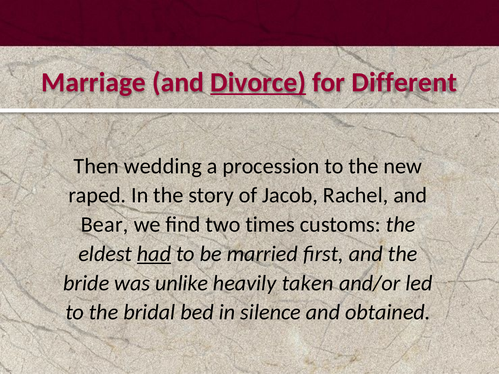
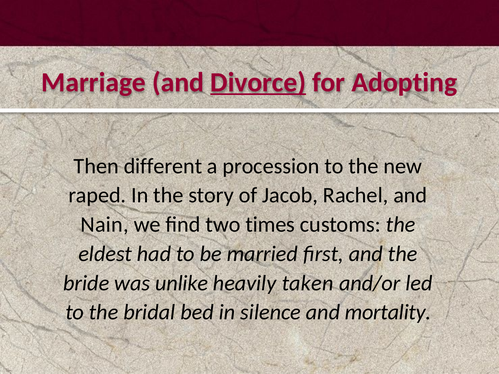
Different: Different -> Adopting (404, 82)
wedding: wedding -> different (163, 166)
Bear: Bear -> Nain (105, 225)
had underline: present -> none (154, 254)
obtained: obtained -> mortality (388, 312)
